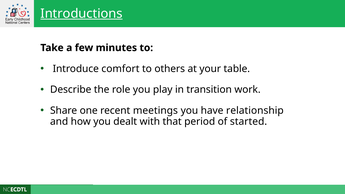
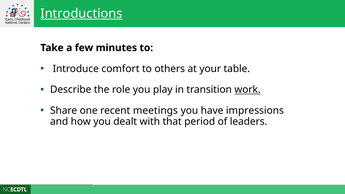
work underline: none -> present (247, 90)
relationship: relationship -> impressions (255, 111)
started: started -> leaders (249, 121)
